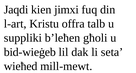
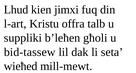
Jaqdi: Jaqdi -> Lhud (16, 10)
bid-wieġeb: bid-wieġeb -> bid-tassew (30, 52)
